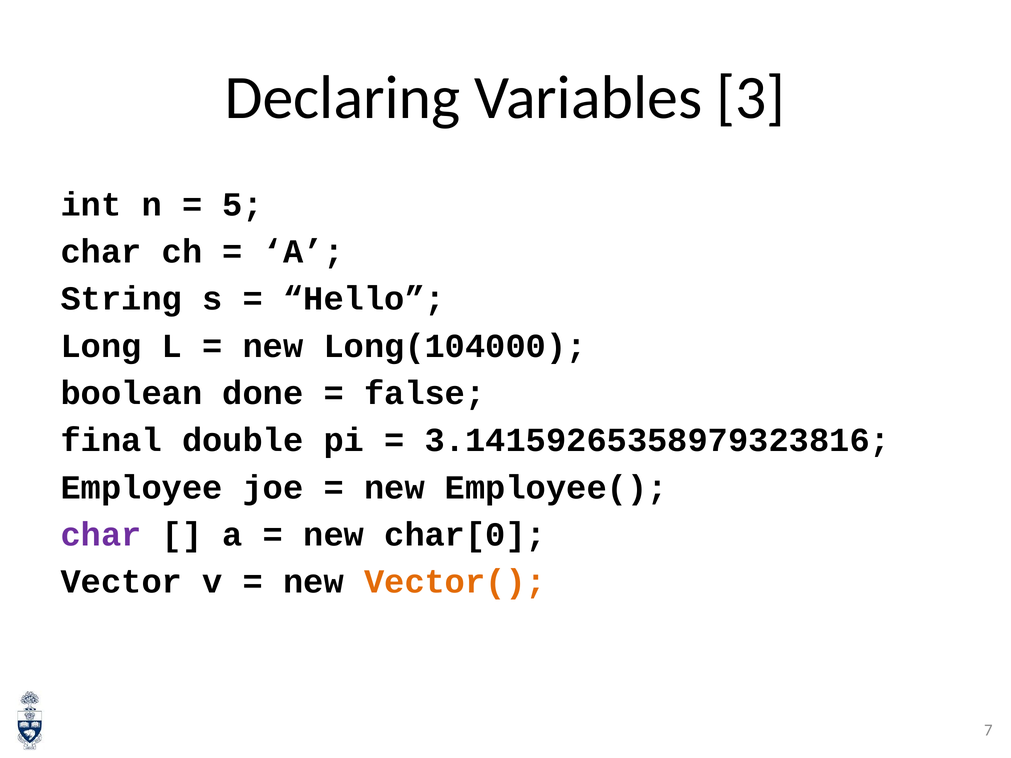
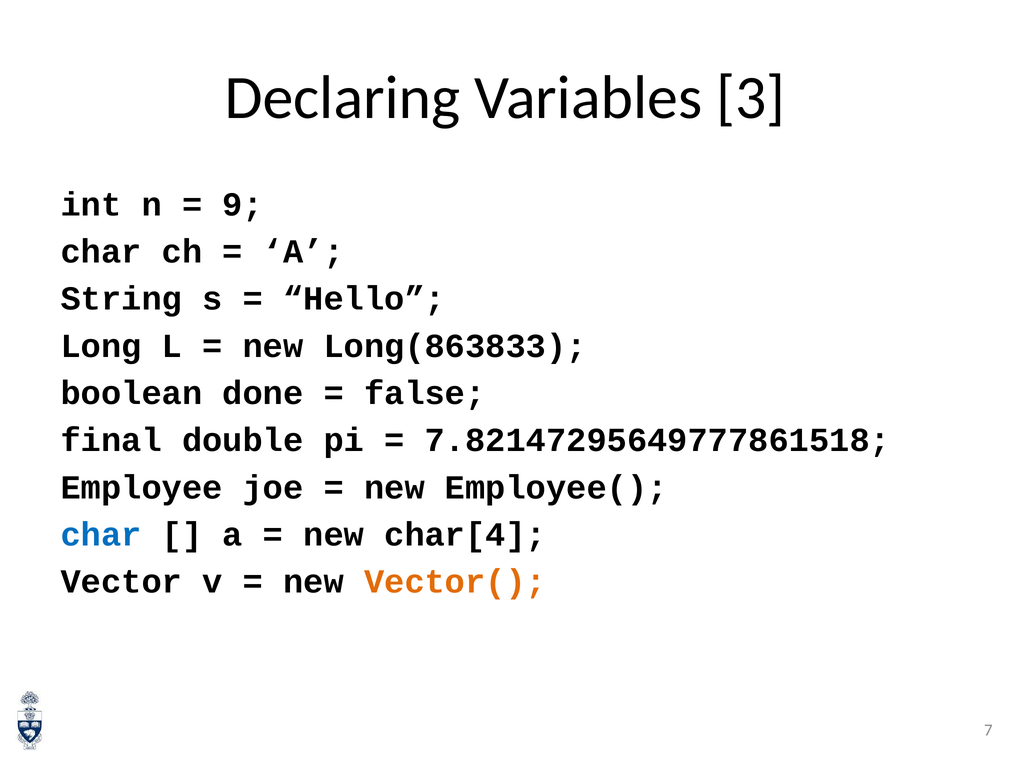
5: 5 -> 9 (243, 205)
Long(104000: Long(104000 -> Long(863833 (455, 346)
3.14159265358979323816: 3.14159265358979323816 -> 7.82147295649777861518 (657, 440)
char colour: purple -> blue (101, 535)
char[0: char[0 -> char[4 (465, 535)
